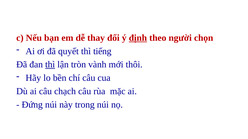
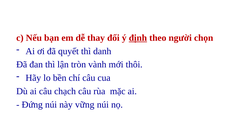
tiếng: tiếng -> danh (102, 51)
thì underline: present -> none (50, 65)
trong: trong -> vững (85, 105)
